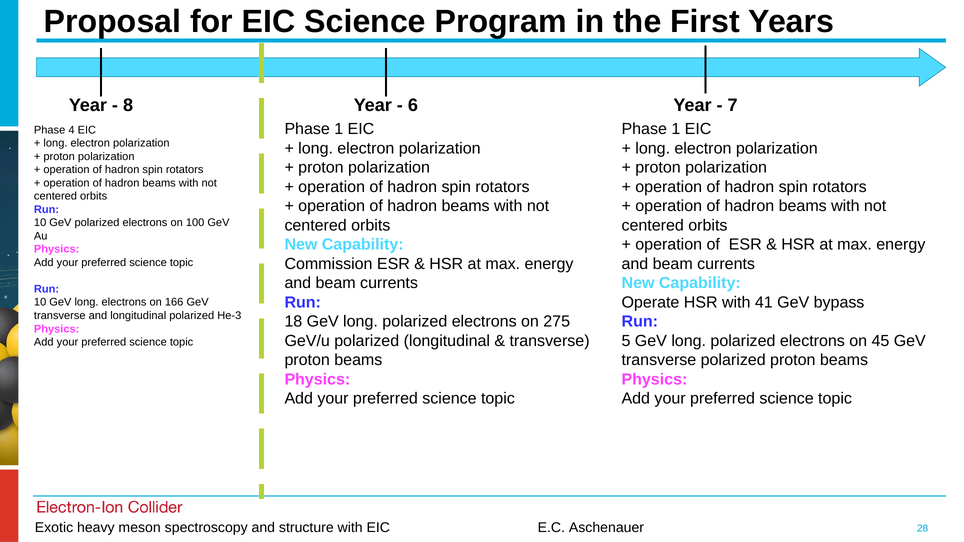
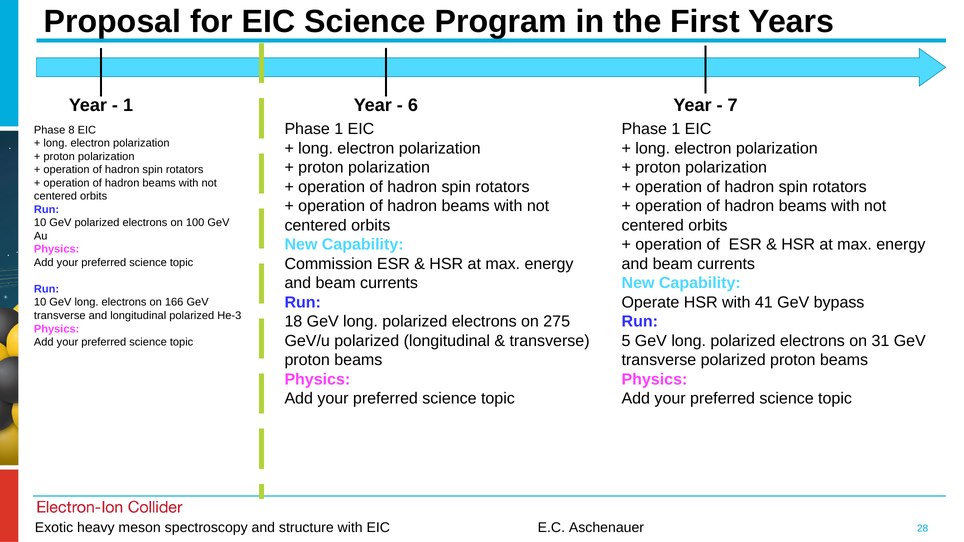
8: 8 -> 1 (128, 106)
4: 4 -> 8 (71, 130)
45: 45 -> 31 (880, 341)
